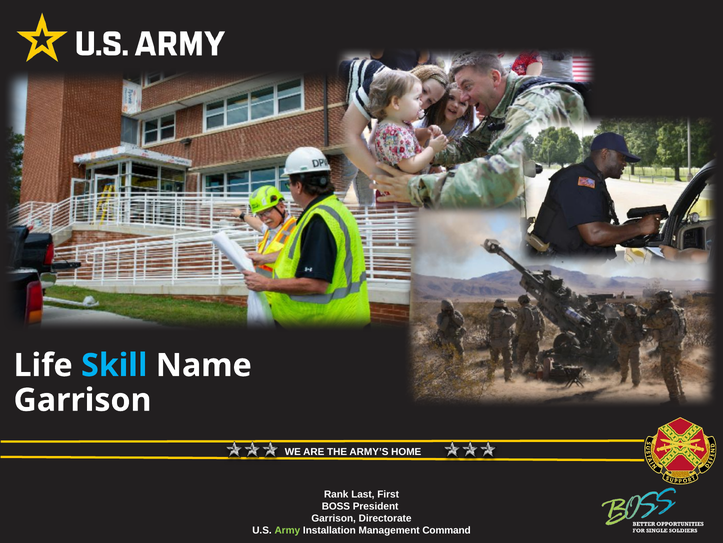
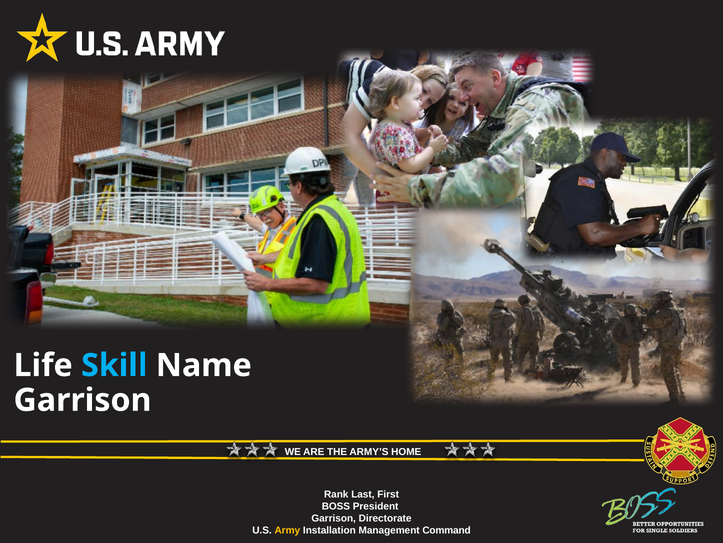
Army colour: light green -> yellow (287, 530)
